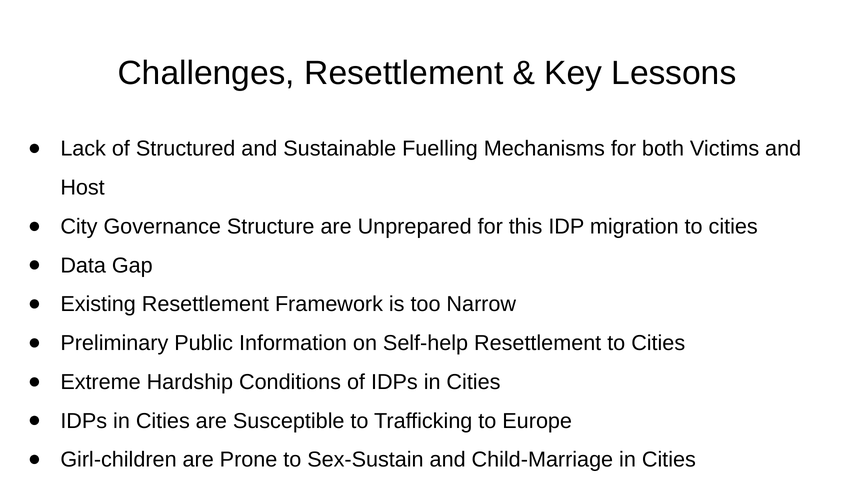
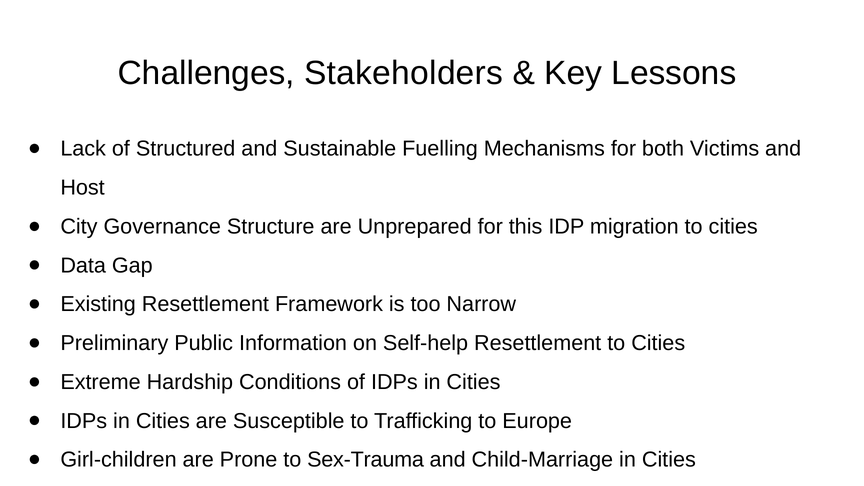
Challenges Resettlement: Resettlement -> Stakeholders (404, 73)
Sex-Sustain: Sex-Sustain -> Sex-Trauma (366, 460)
